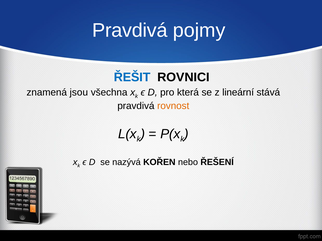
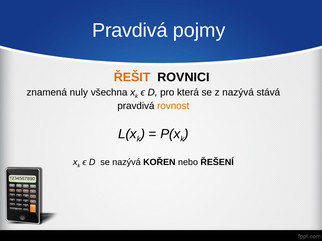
ŘEŠIT colour: blue -> orange (132, 77)
jsou: jsou -> nuly (79, 93)
z lineární: lineární -> nazývá (238, 93)
